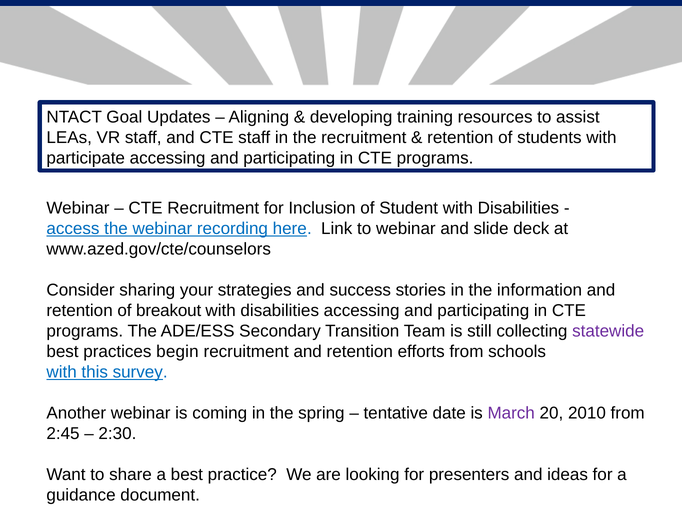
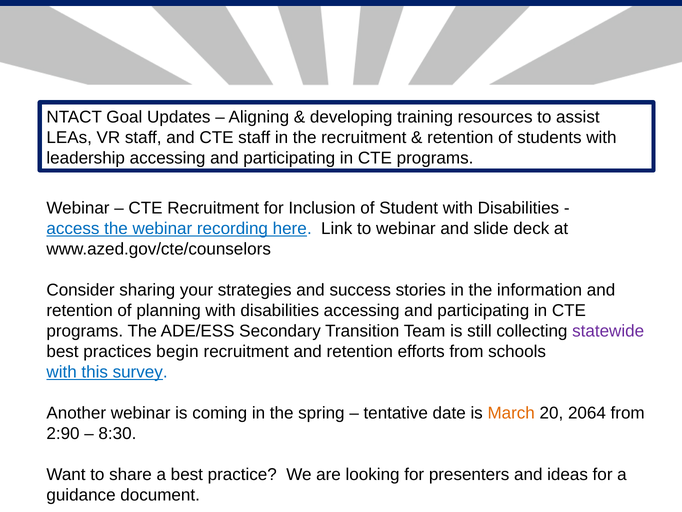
participate: participate -> leadership (86, 158)
breakout: breakout -> planning (169, 310)
March colour: purple -> orange (511, 413)
2010: 2010 -> 2064 (587, 413)
2:45: 2:45 -> 2:90 (63, 433)
2:30: 2:30 -> 8:30 (117, 433)
